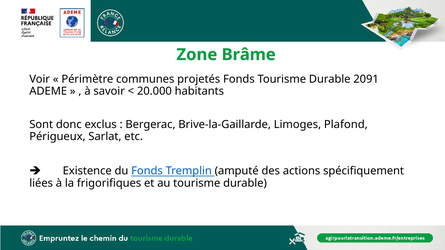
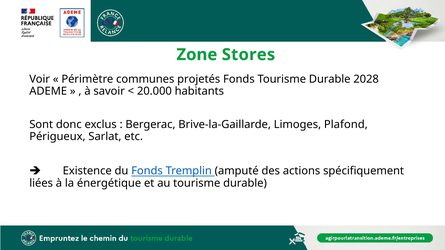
Brâme: Brâme -> Stores (248, 55)
2091: 2091 -> 2028 (366, 79)
frigorifiques: frigorifiques -> énergétique (109, 183)
